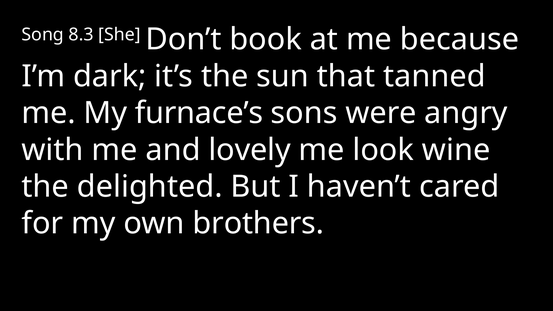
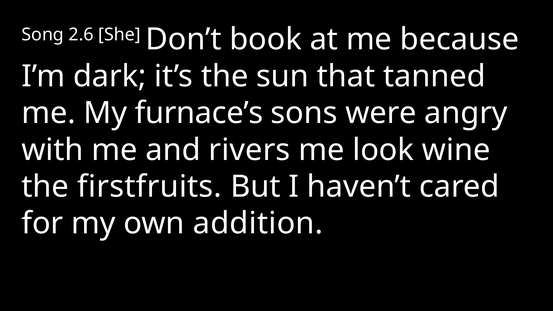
8.3: 8.3 -> 2.6 (81, 35)
lovely: lovely -> rivers (249, 150)
delighted: delighted -> firstfruits (150, 187)
brothers: brothers -> addition (258, 224)
